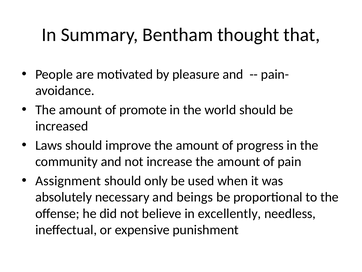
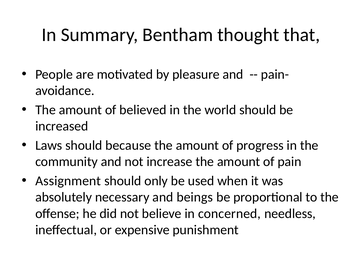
promote: promote -> believed (143, 110)
improve: improve -> because (128, 145)
excellently: excellently -> concerned (229, 213)
